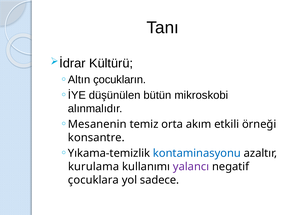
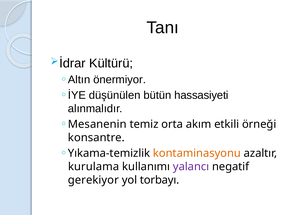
çocukların: çocukların -> önermiyor (120, 80)
mikroskobi: mikroskobi -> hassasiyeti (201, 95)
kontaminasyonu colour: blue -> orange (197, 153)
çocuklara: çocuklara -> gerekiyor (93, 180)
sadece: sadece -> torbayı (160, 180)
